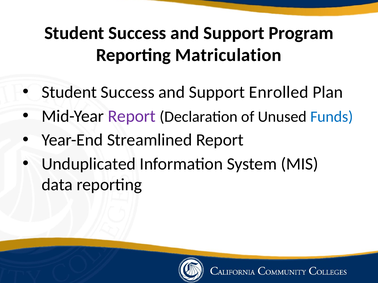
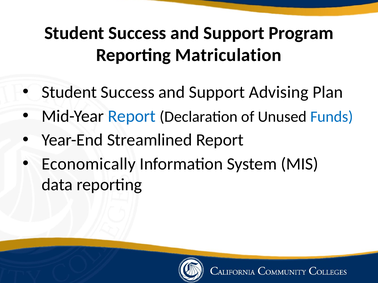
Enrolled: Enrolled -> Advising (279, 92)
Report colour: purple -> blue (132, 116)
Unduplicated: Unduplicated -> Economically (89, 164)
